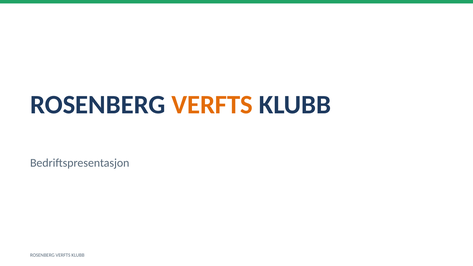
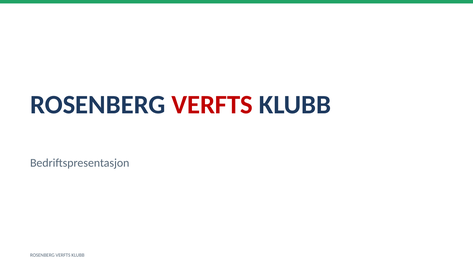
VERFTS colour: orange -> red (212, 105)
